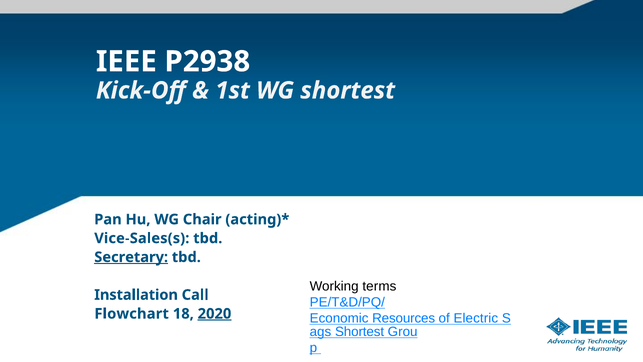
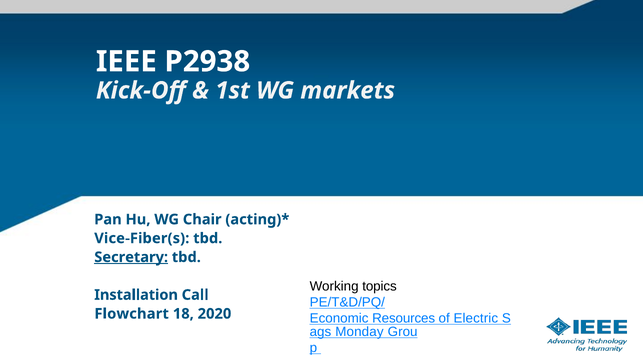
WG shortest: shortest -> markets (348, 90)
Vice-Sales(s: Vice-Sales(s -> Vice-Fiber(s (142, 238)
terms: terms -> topics (380, 286)
2020 underline: present -> none (214, 313)
Shortest: Shortest -> Monday (359, 332)
